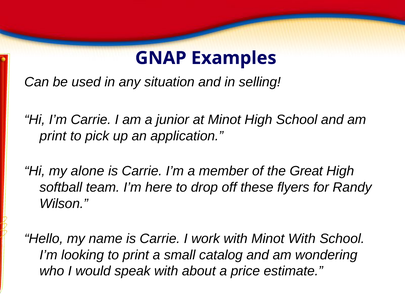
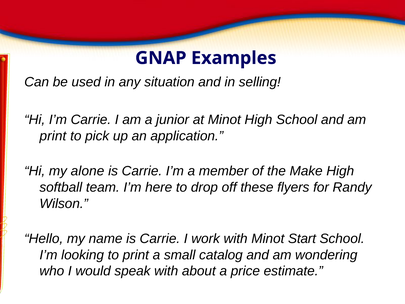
Great: Great -> Make (306, 171)
Minot With: With -> Start (302, 239)
